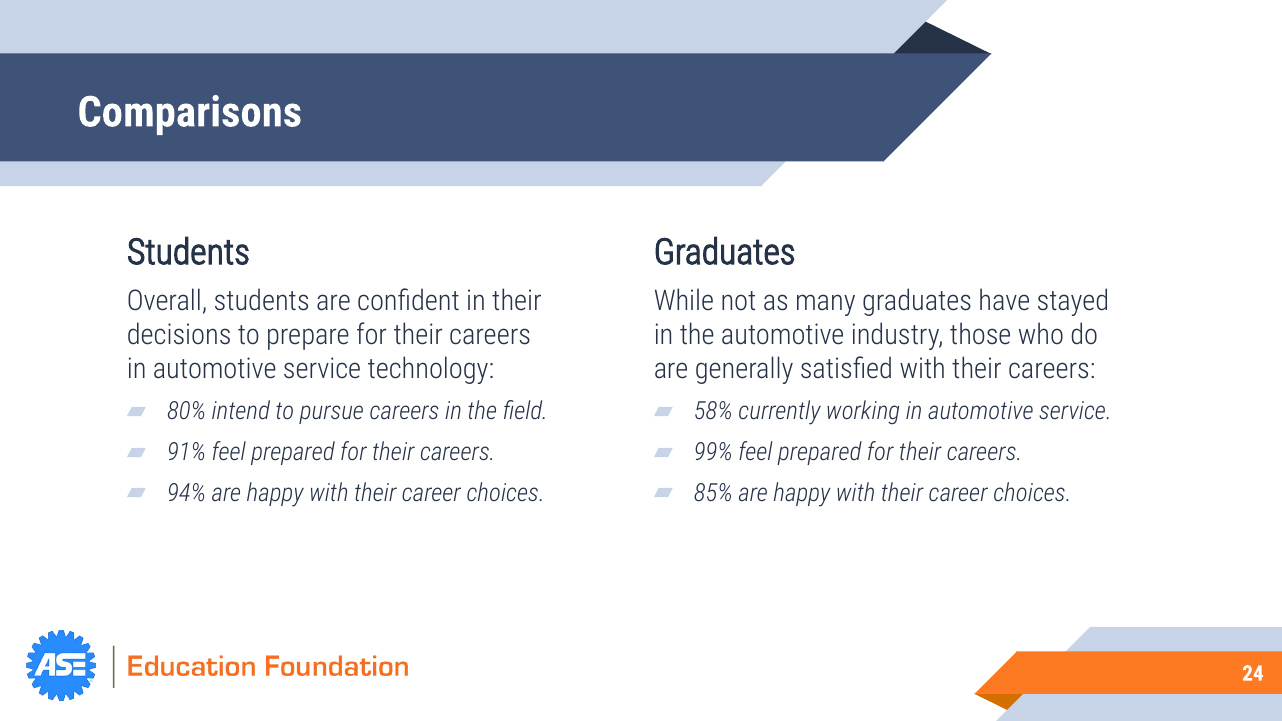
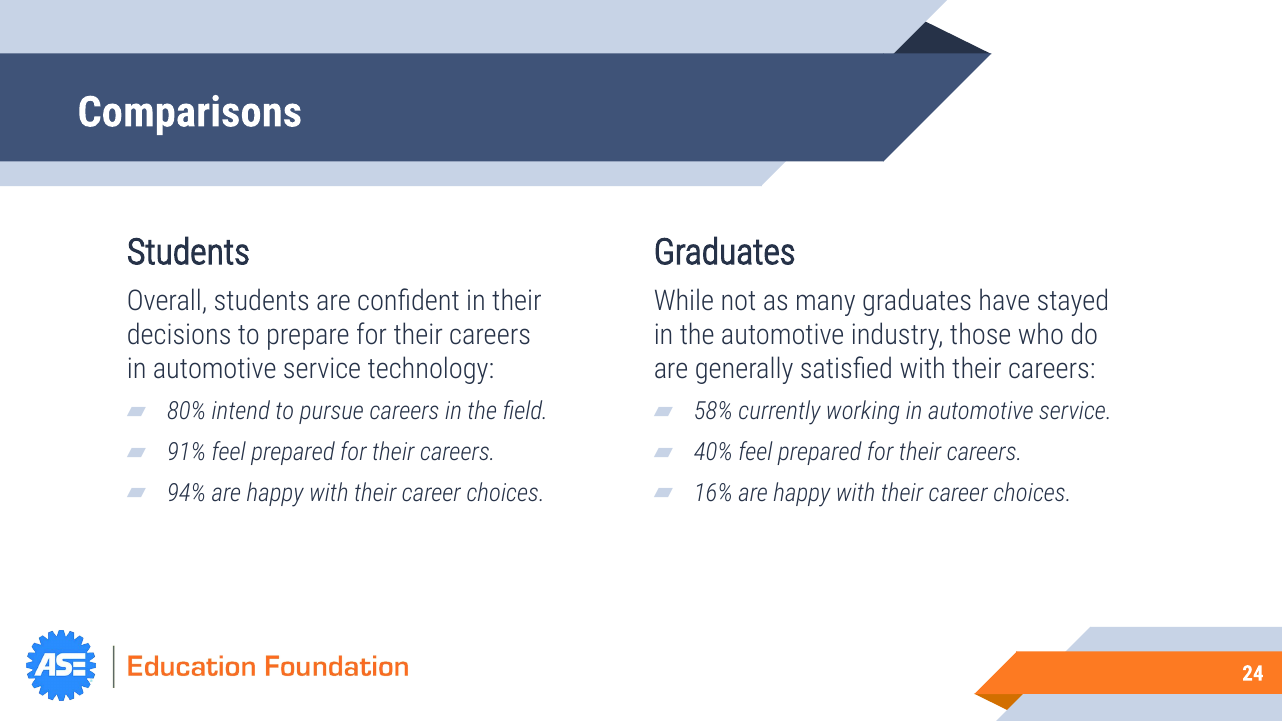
99%: 99% -> 40% (713, 452)
85%: 85% -> 16% (713, 493)
